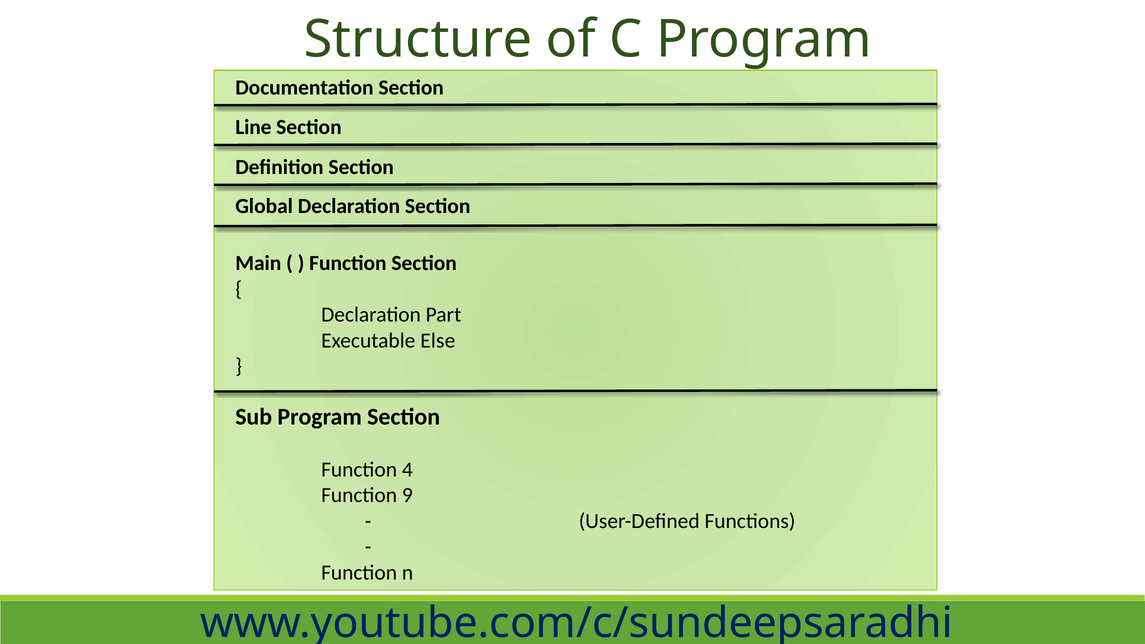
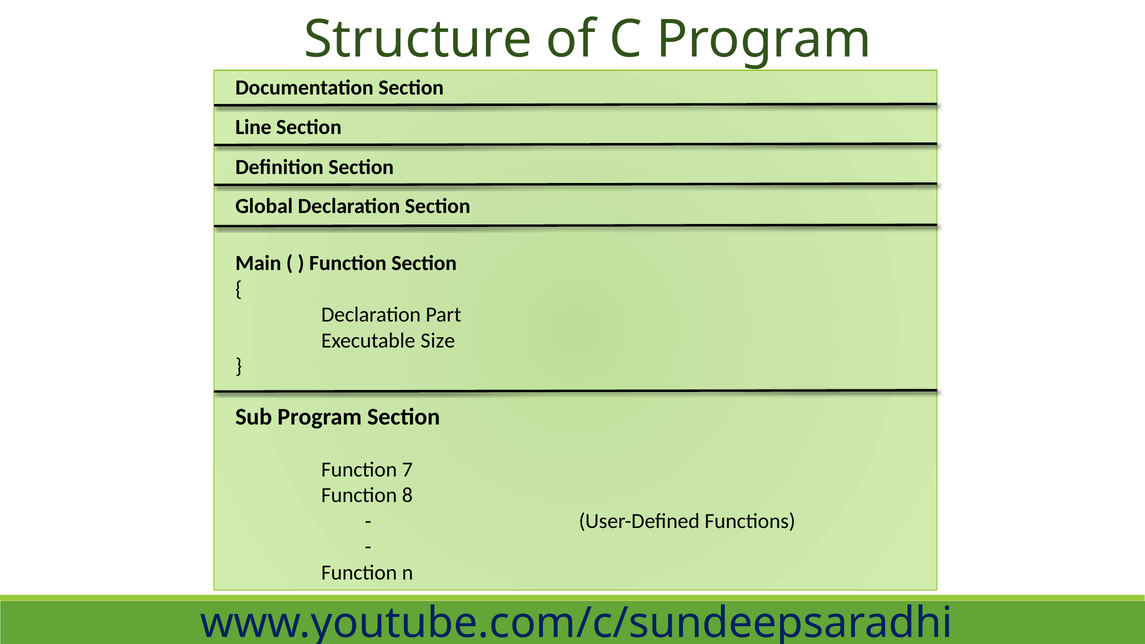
Else: Else -> Size (438, 340)
4: 4 -> 7 (407, 469)
9: 9 -> 8 (407, 495)
